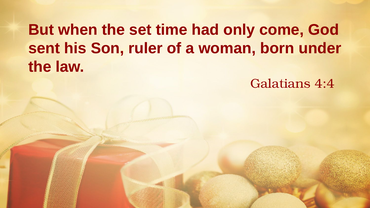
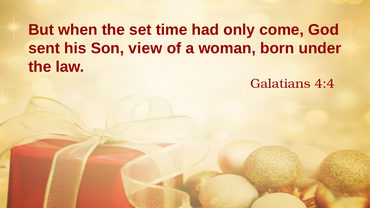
ruler: ruler -> view (145, 48)
